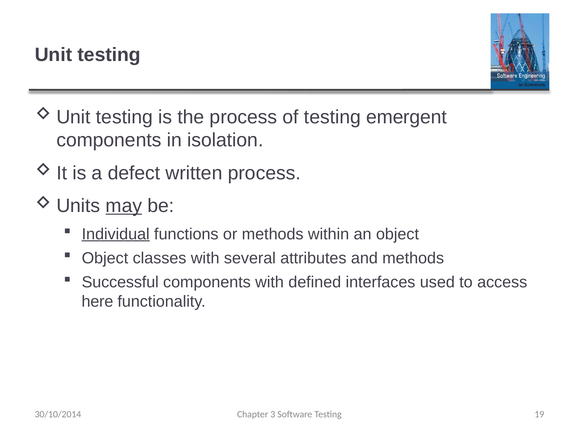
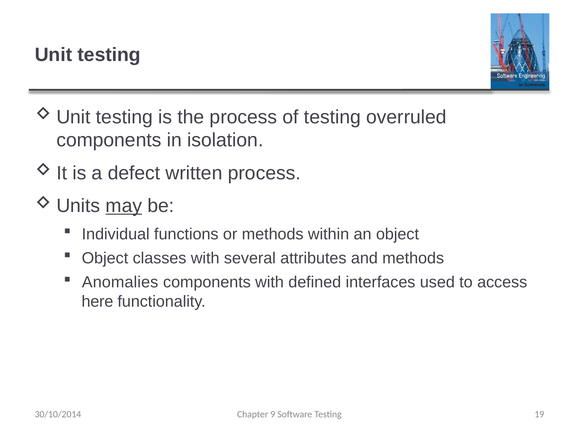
emergent: emergent -> overruled (406, 117)
Individual underline: present -> none (116, 234)
Successful: Successful -> Anomalies (120, 282)
3: 3 -> 9 (273, 415)
